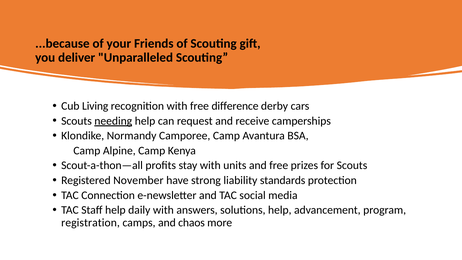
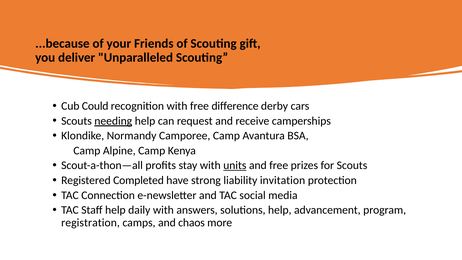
Living: Living -> Could (95, 106)
units underline: none -> present (235, 165)
November: November -> Completed (139, 180)
standards: standards -> invitation (283, 180)
